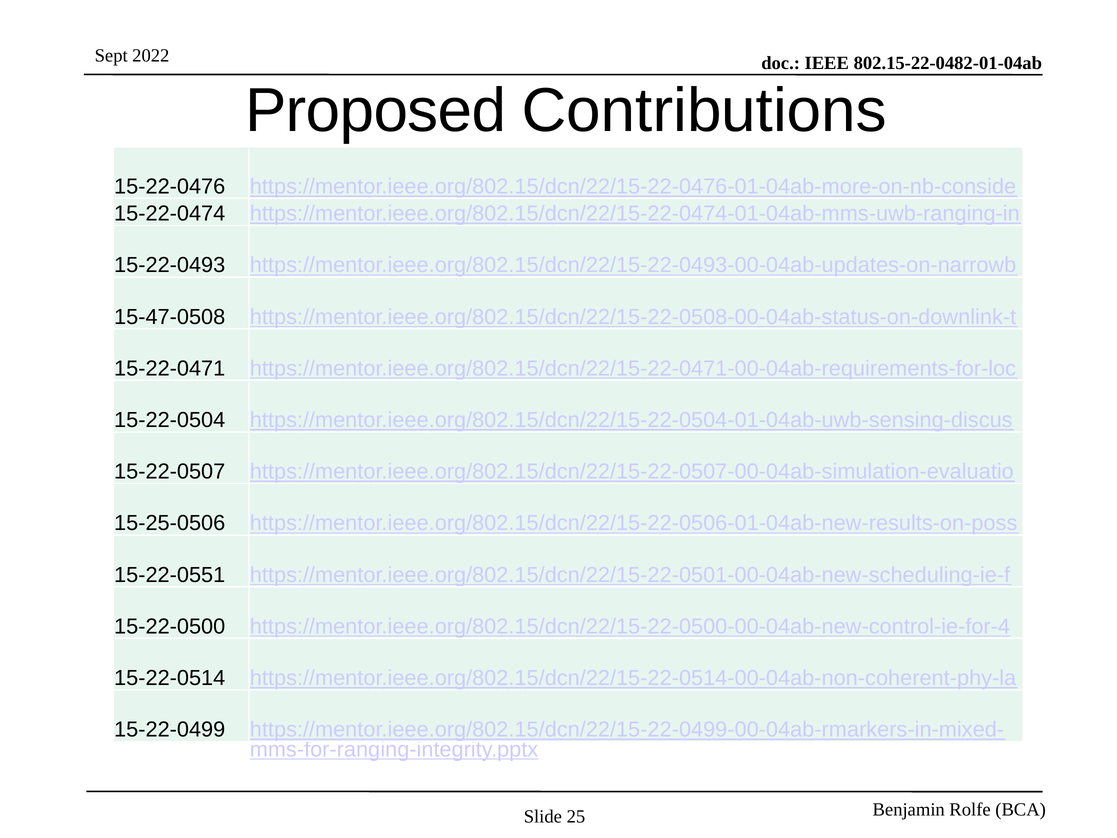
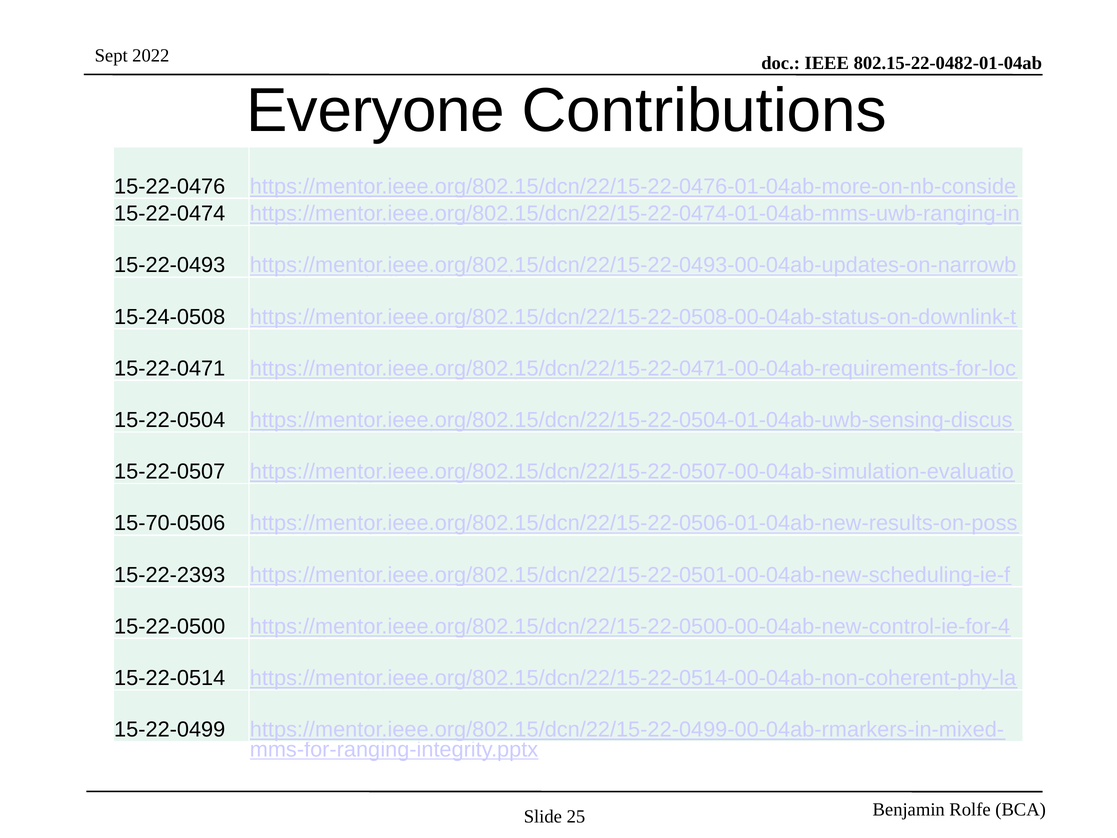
Proposed: Proposed -> Everyone (376, 111)
15-47-0508: 15-47-0508 -> 15-24-0508 (170, 317)
15-25-0506: 15-25-0506 -> 15-70-0506 (170, 523)
15-22-0551: 15-22-0551 -> 15-22-2393 (170, 575)
